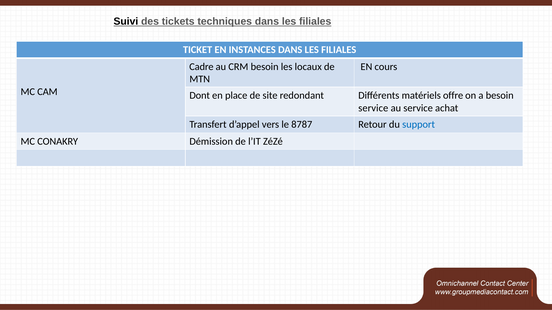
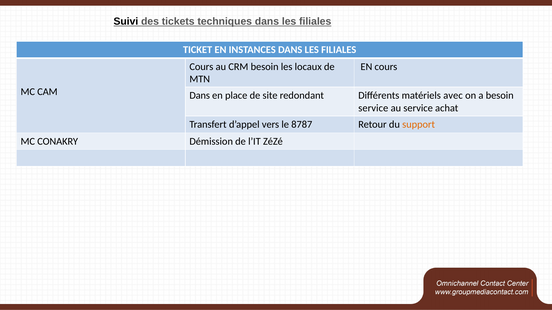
Cadre: Cadre -> Cours (201, 67)
Dont: Dont -> Dans (200, 96)
offre: offre -> avec (453, 96)
support colour: blue -> orange (419, 125)
